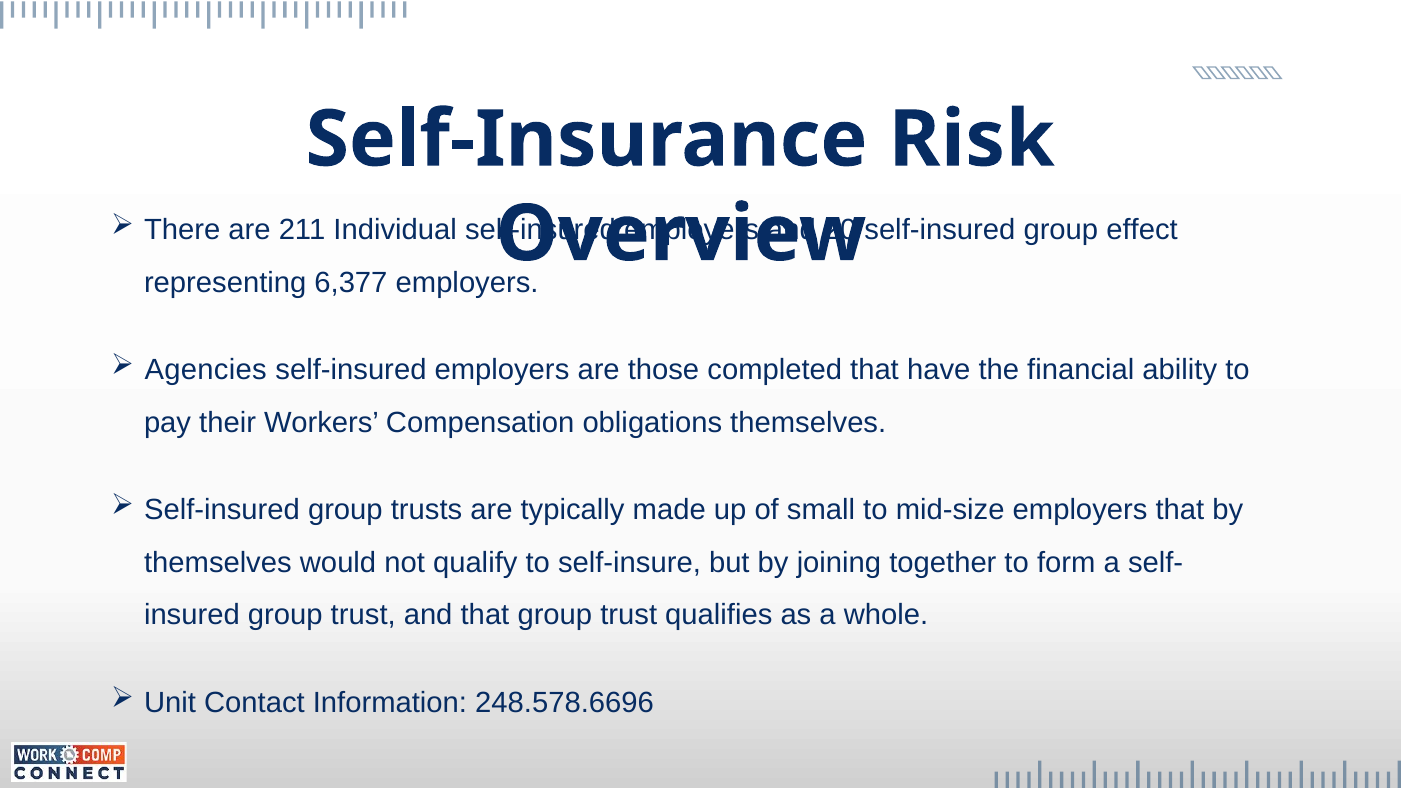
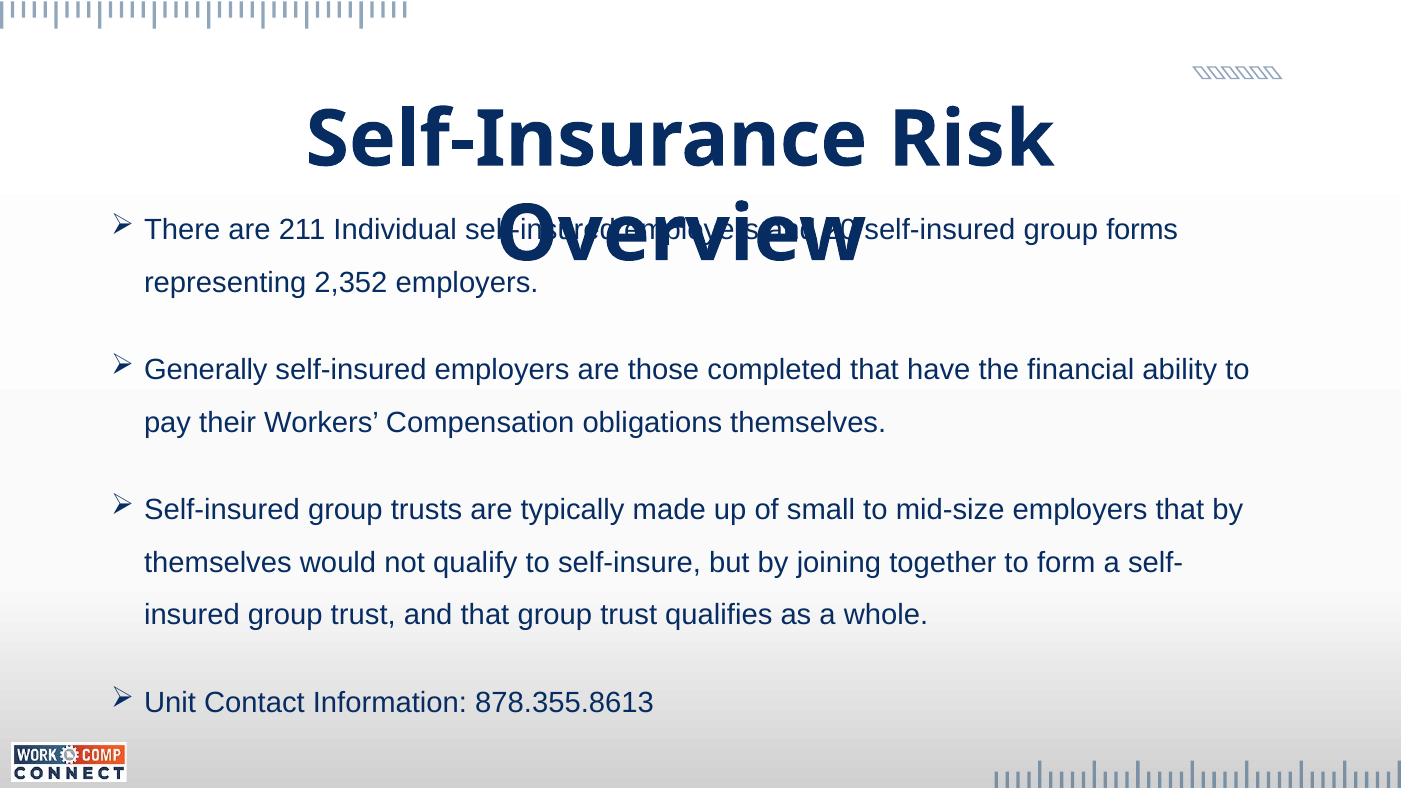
effect: effect -> forms (1142, 230)
6,377: 6,377 -> 2,352 (351, 282)
Agencies: Agencies -> Generally (206, 370)
248.578.6696: 248.578.6696 -> 878.355.8613 (565, 703)
